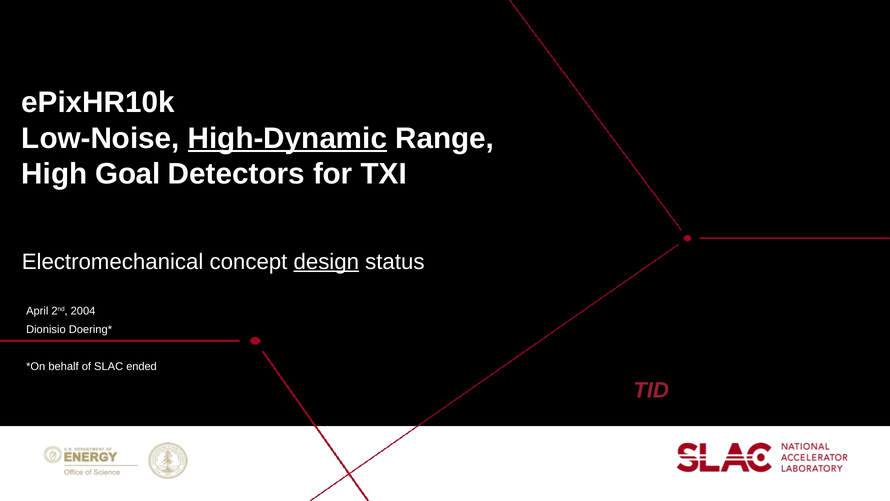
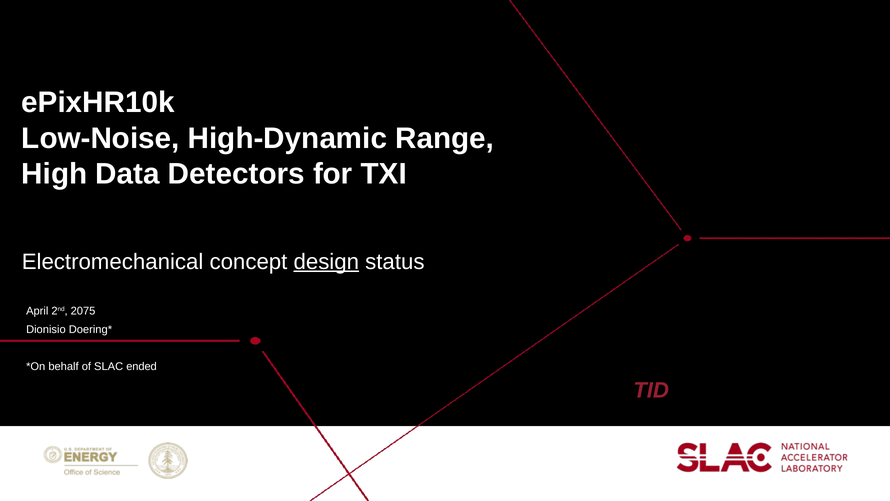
High-Dynamic underline: present -> none (287, 138)
Goal: Goal -> Data (128, 174)
2004: 2004 -> 2075 (83, 311)
